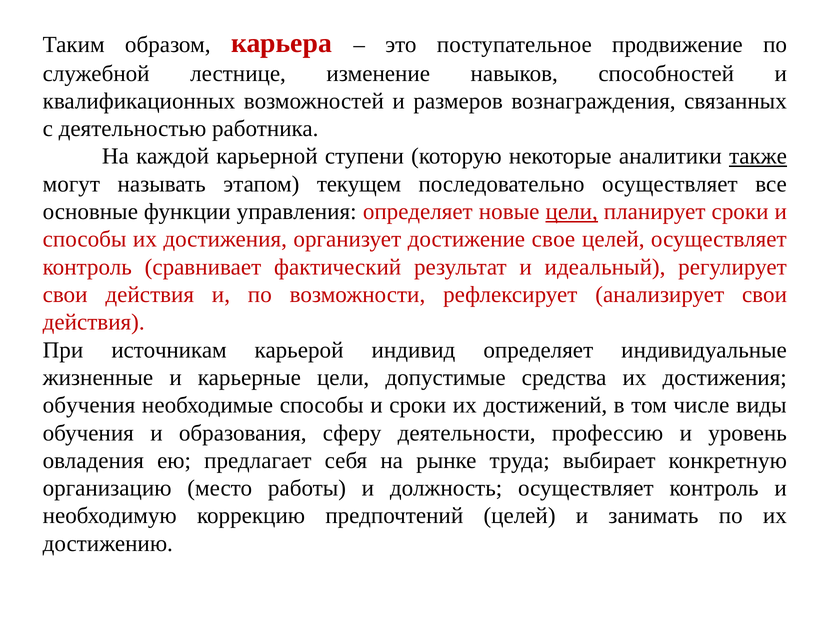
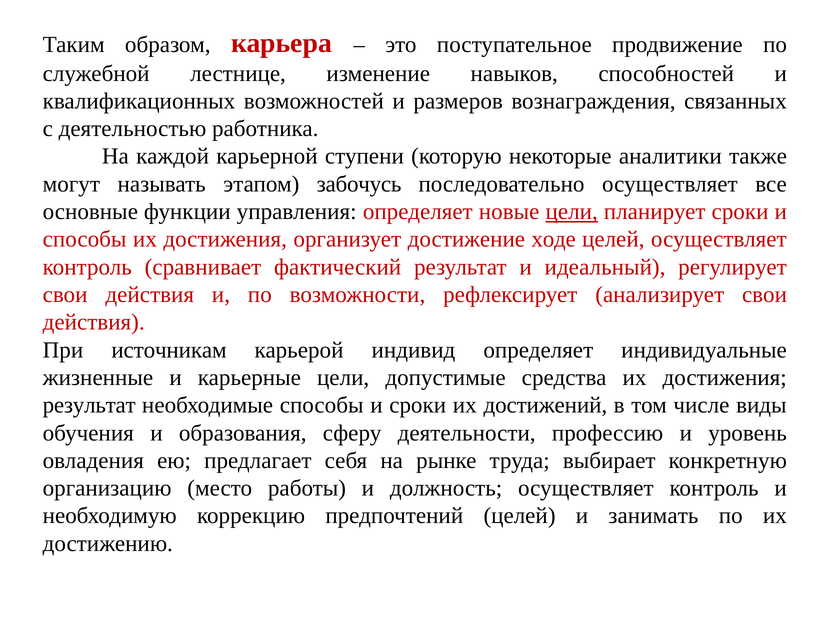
также underline: present -> none (758, 156)
текущем: текущем -> забочусь (359, 184)
свое: свое -> ходе (554, 240)
обучения: обучения -> результат (89, 406)
